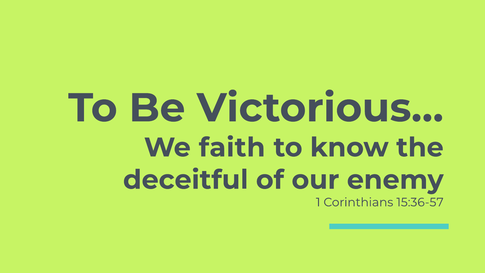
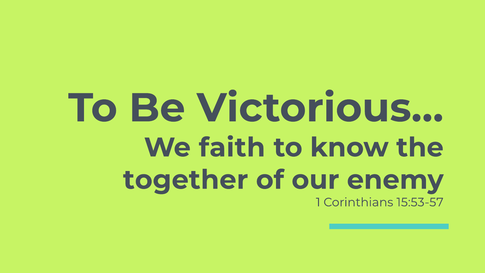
deceitful: deceitful -> together (186, 180)
15:36-57: 15:36-57 -> 15:53-57 (420, 202)
